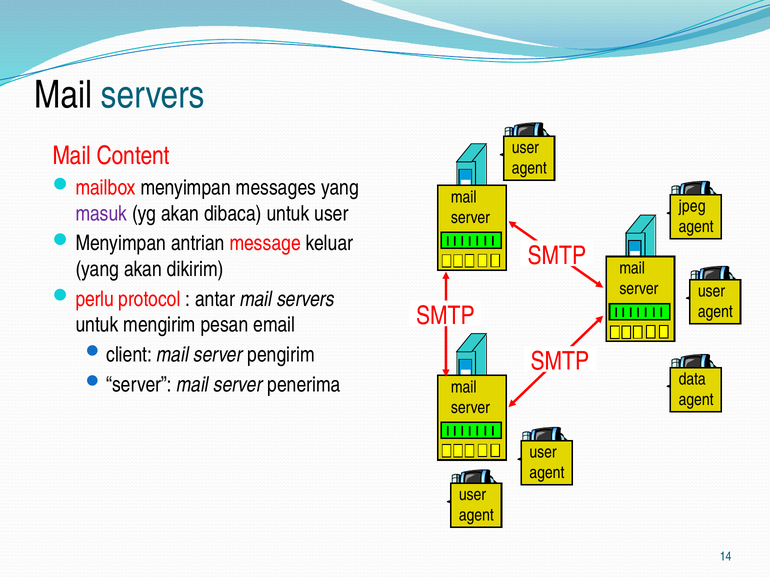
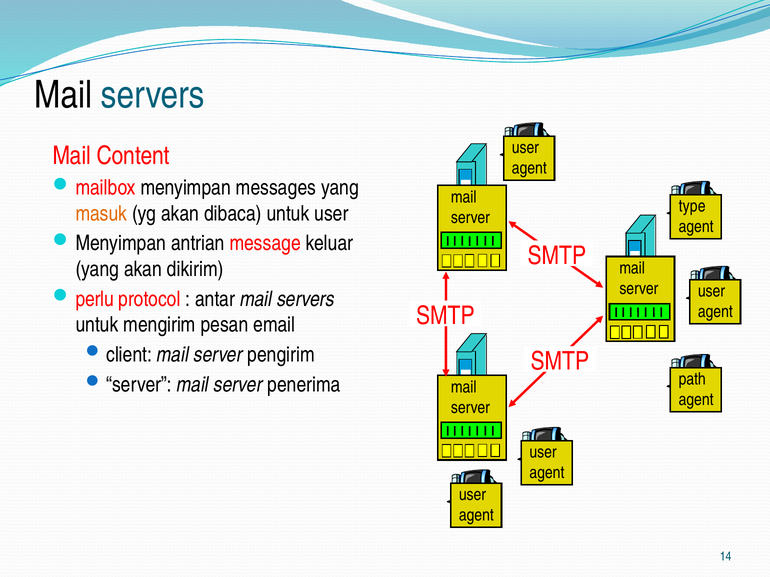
jpeg: jpeg -> type (692, 206)
masuk colour: purple -> orange (101, 214)
data: data -> path (692, 379)
